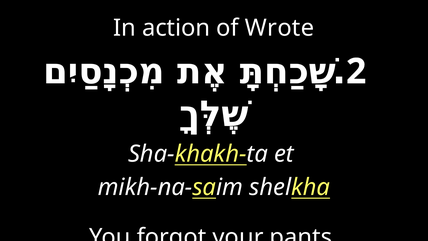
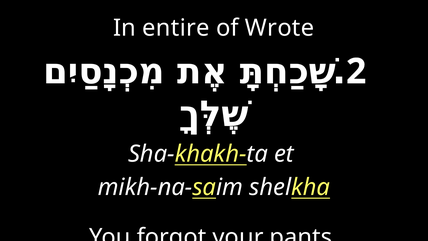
action: action -> entire (176, 28)
